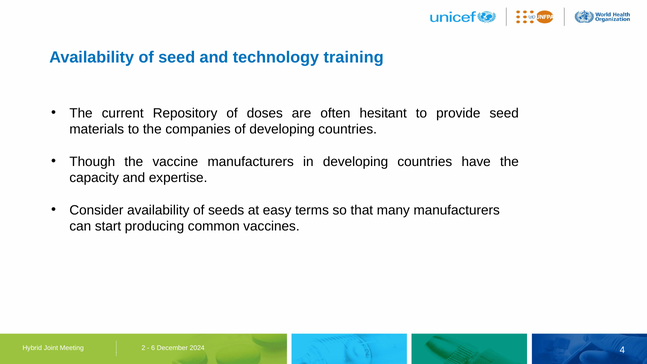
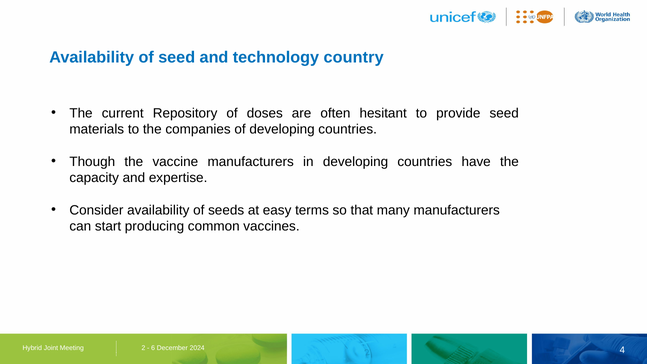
training: training -> country (354, 57)
